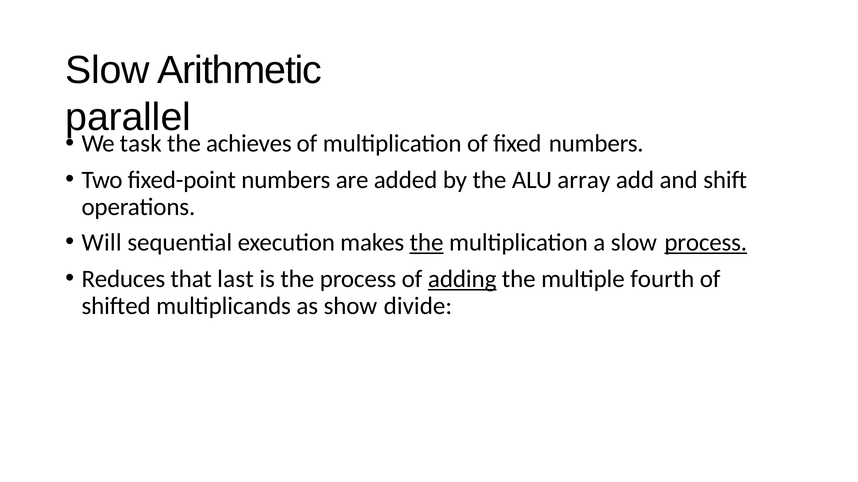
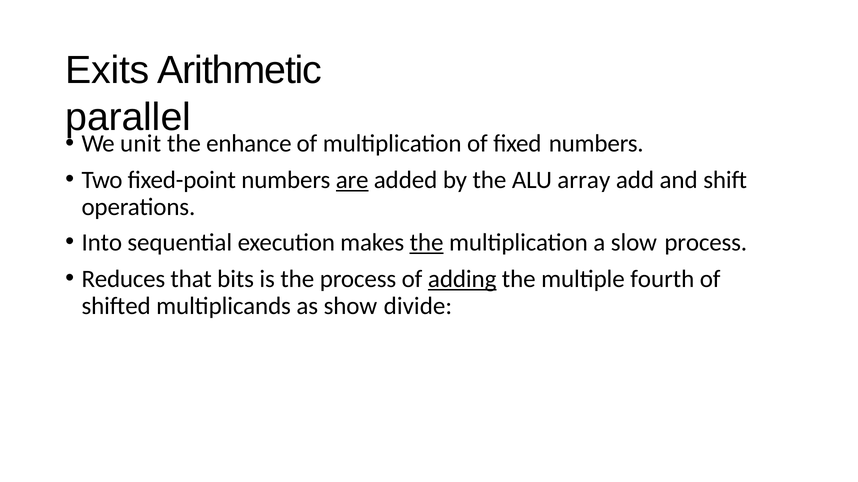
Slow: Slow -> Exits (108, 70)
task: task -> unit (141, 144)
achieves: achieves -> enhance (249, 144)
are underline: none -> present (352, 180)
Will: Will -> Into (102, 243)
process underline: present -> none (706, 243)
last: last -> bits (236, 279)
